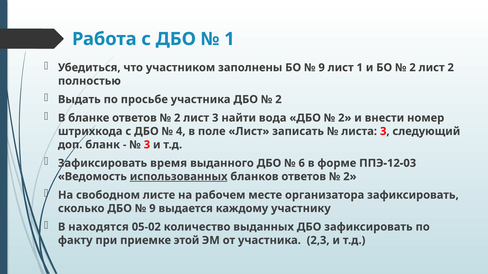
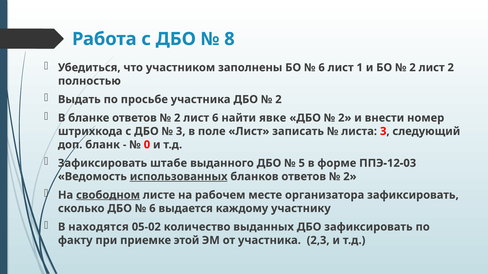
1: 1 -> 8 (229, 39)
9: 9 -> 6 (322, 68)
лист 3: 3 -> 6 (215, 118)
вода: вода -> явке (273, 118)
4: 4 -> 3 (181, 132)
3: 3 -> 0 (147, 145)
время: время -> штабе (169, 163)
6: 6 -> 5 (302, 163)
свободном underline: none -> present (108, 195)
9: 9 -> 6 (152, 209)
